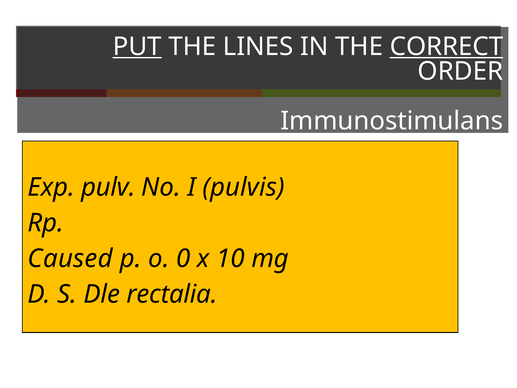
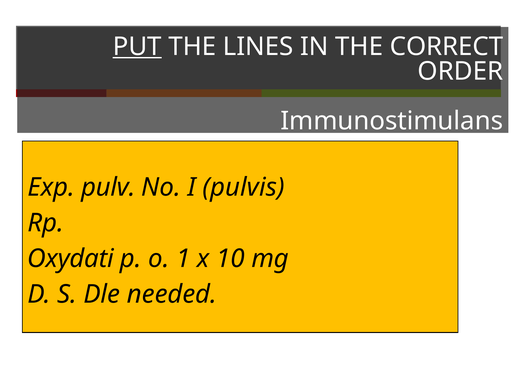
CORRECT underline: present -> none (446, 47)
Caused: Caused -> Oxydati (70, 259)
0: 0 -> 1 (183, 259)
rectalia: rectalia -> needed (172, 294)
